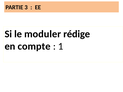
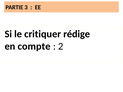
moduler: moduler -> critiquer (43, 34)
1: 1 -> 2 (61, 46)
